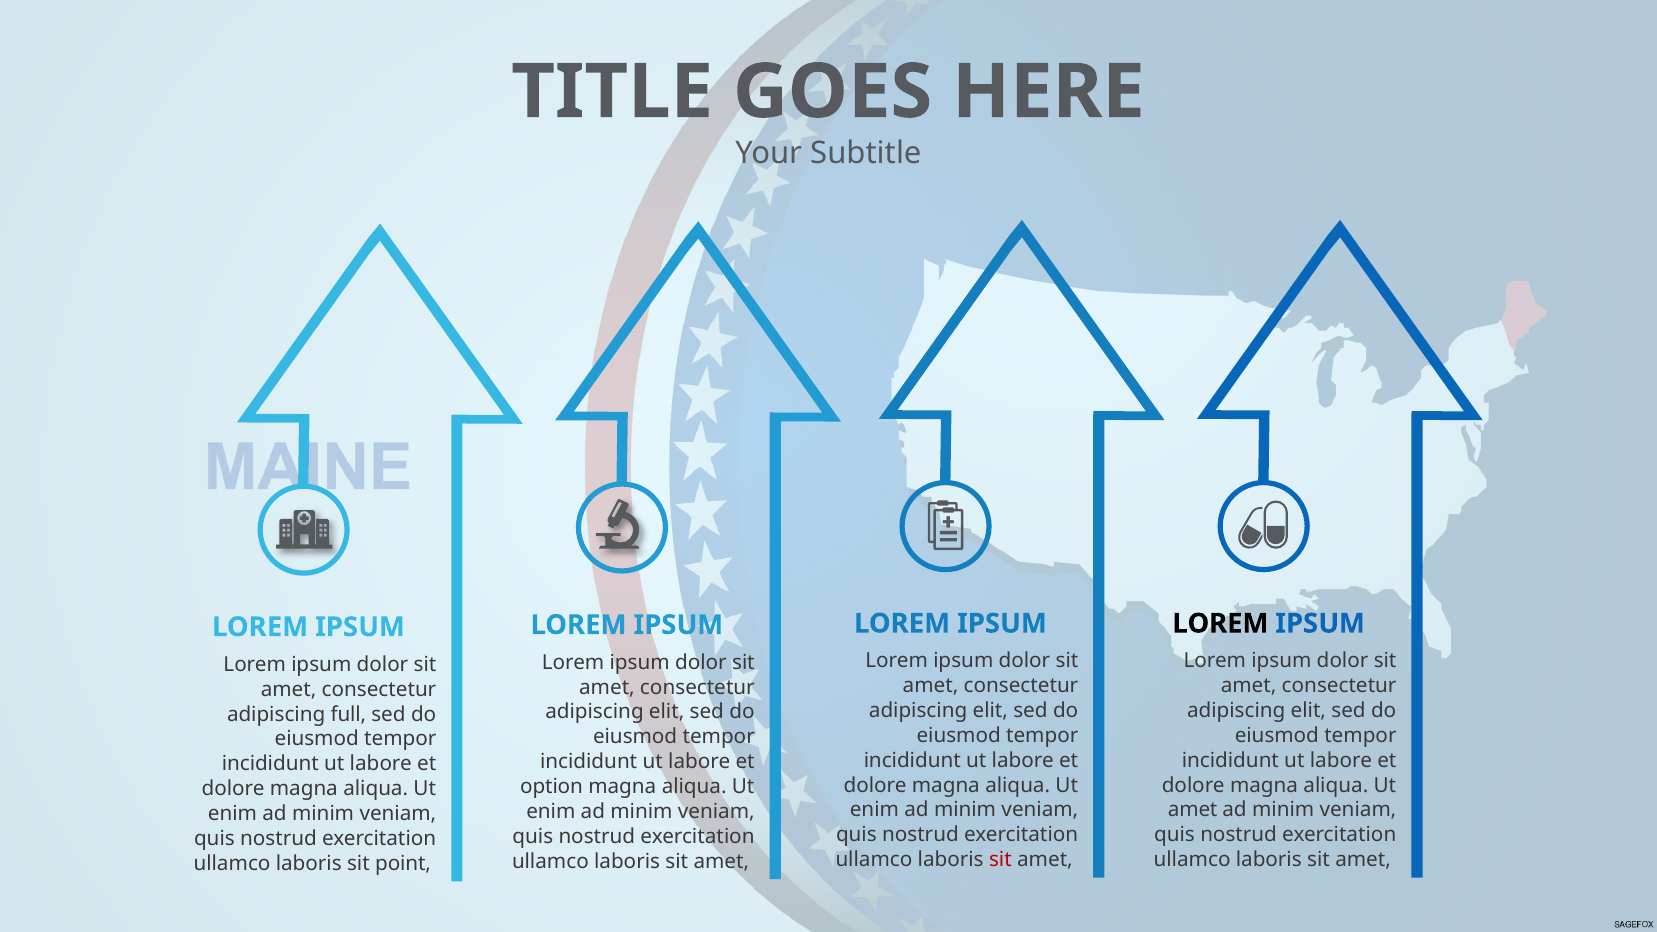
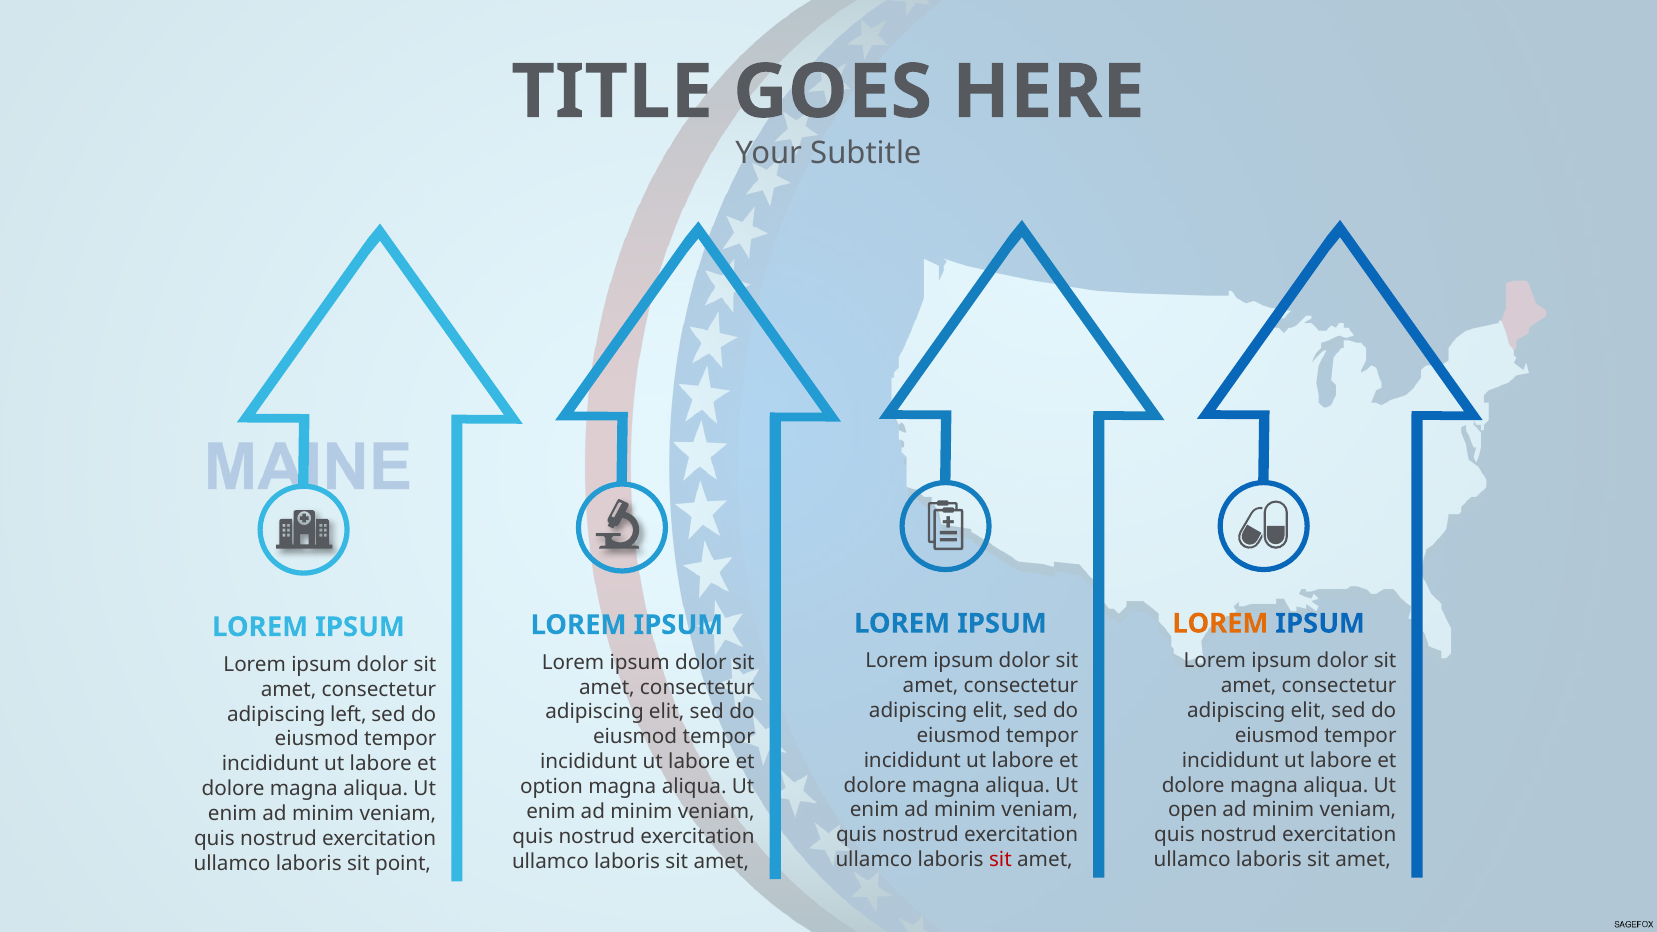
LOREM colour: black -> orange (1220, 624)
full: full -> left (348, 714)
amet: amet -> open (1193, 810)
